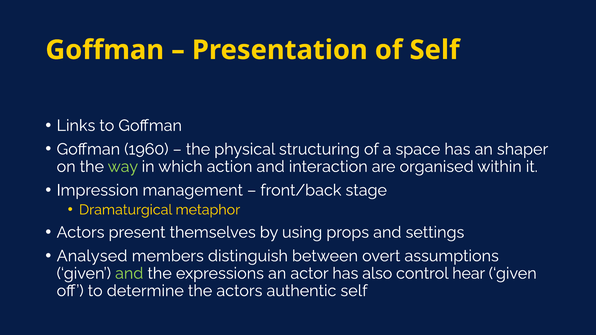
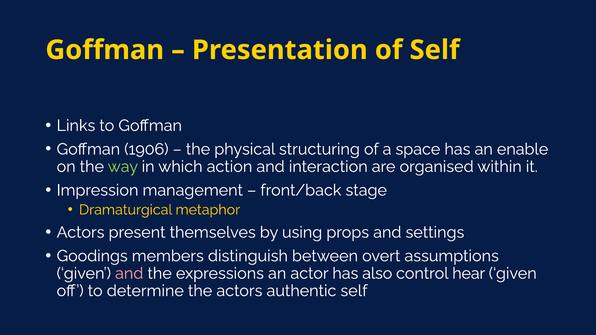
1960: 1960 -> 1906 (146, 149)
shaper: shaper -> enable (523, 149)
Analysed: Analysed -> Goodings (92, 256)
and colour: light green -> pink (129, 274)
